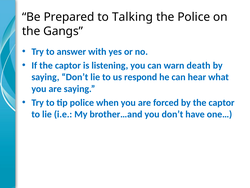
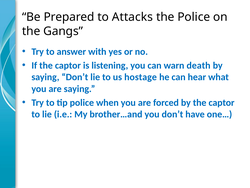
Talking: Talking -> Attacks (132, 17)
respond: respond -> hostage (141, 77)
